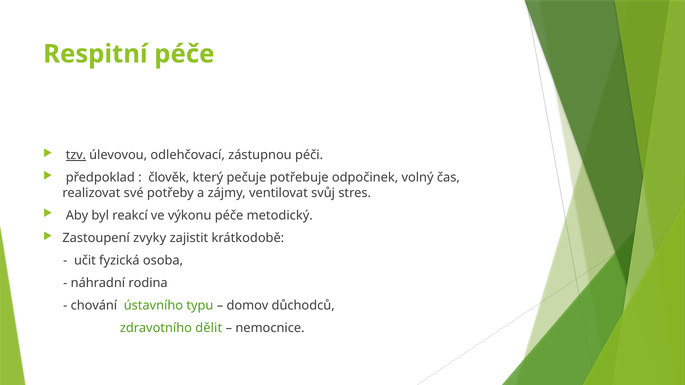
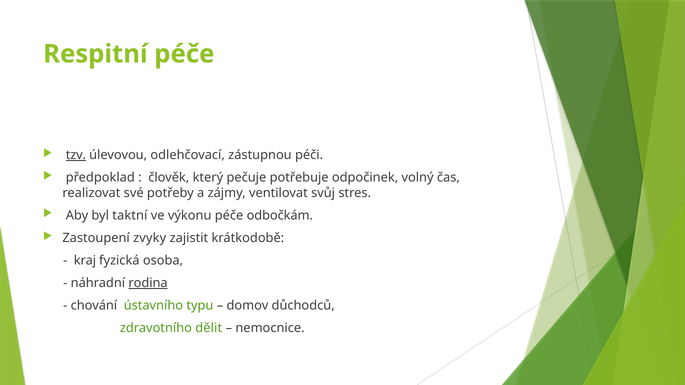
reakcí: reakcí -> taktní (130, 216)
metodický: metodický -> odbočkám (280, 216)
učit: učit -> kraj (85, 261)
rodina underline: none -> present (148, 283)
